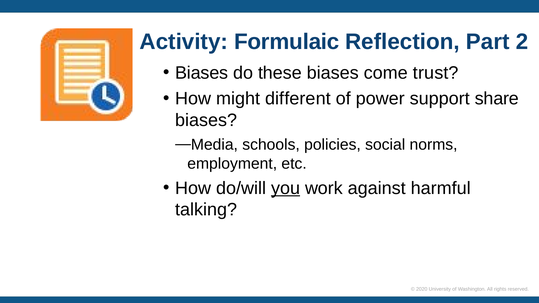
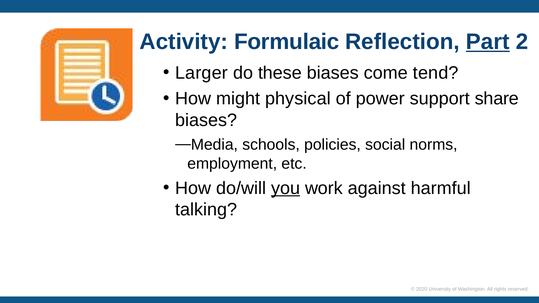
Part underline: none -> present (488, 42)
Biases: Biases -> Larger (202, 73)
trust: trust -> tend (436, 73)
different: different -> physical (298, 99)
